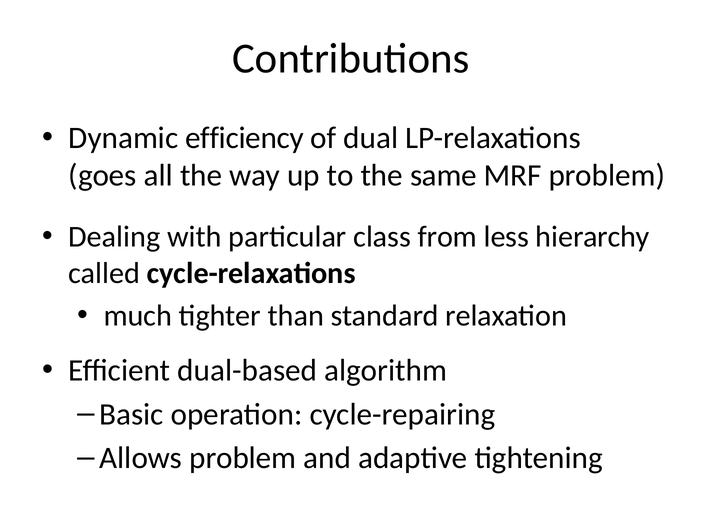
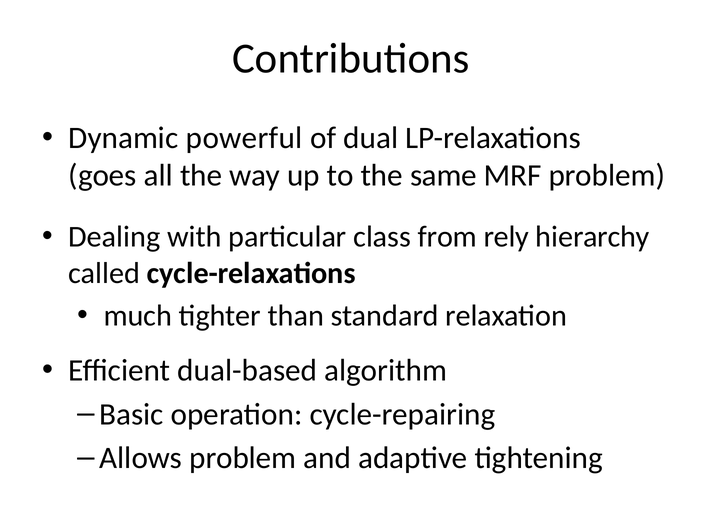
efficiency: efficiency -> powerful (244, 138)
less: less -> rely (506, 237)
